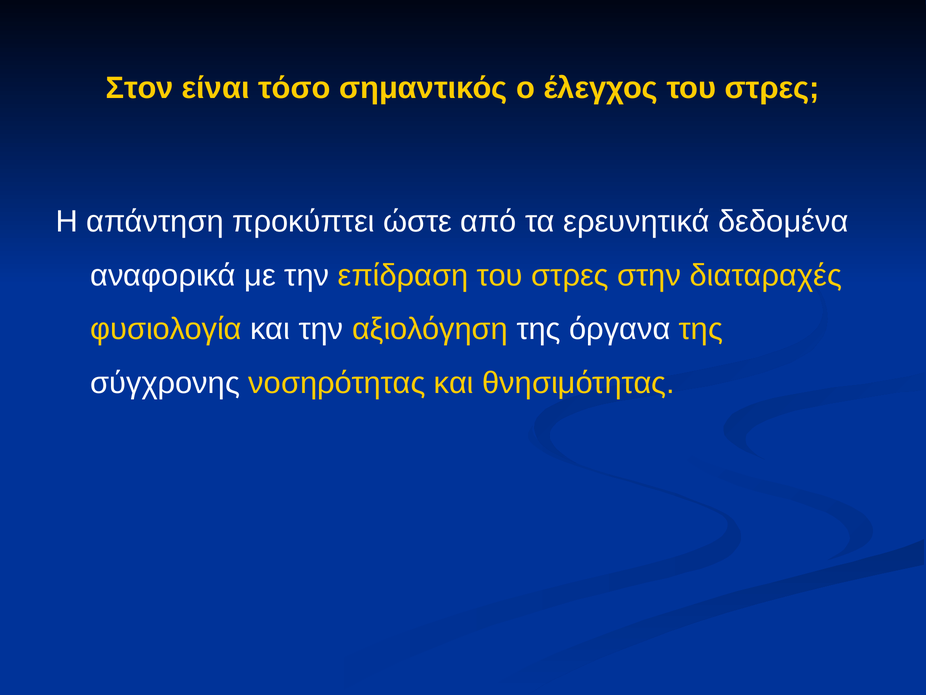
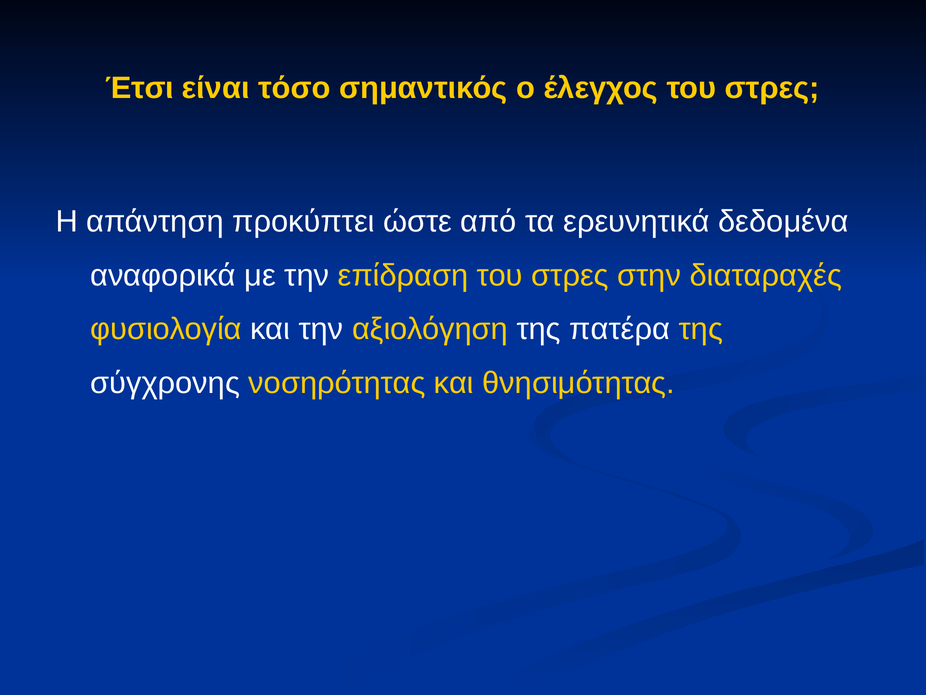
Στον: Στον -> Έτσι (140, 88)
όργανα: όργανα -> πατέρα (620, 329)
